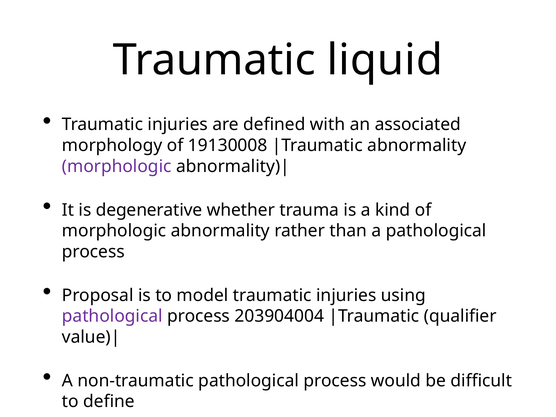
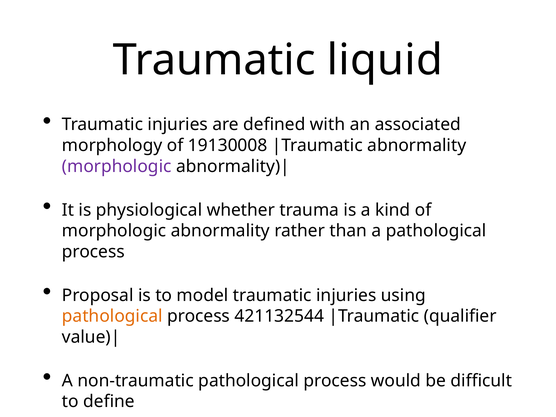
degenerative: degenerative -> physiological (149, 210)
pathological colour: purple -> orange (112, 316)
203904004: 203904004 -> 421132544 (279, 316)
